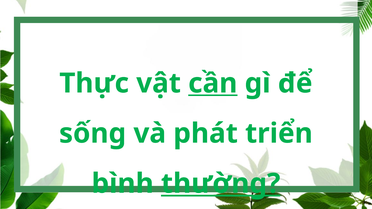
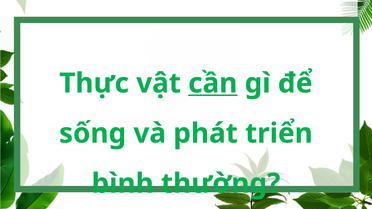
thường underline: present -> none (221, 184)
